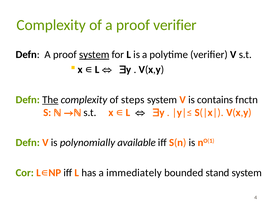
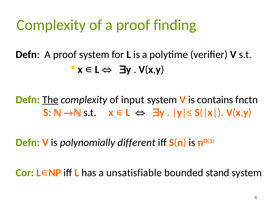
proof verifier: verifier -> finding (175, 25)
system underline: present -> none (94, 54)
steps: steps -> input (133, 99)
available: available -> different (136, 142)
immediately: immediately -> unsatisfiable (134, 172)
